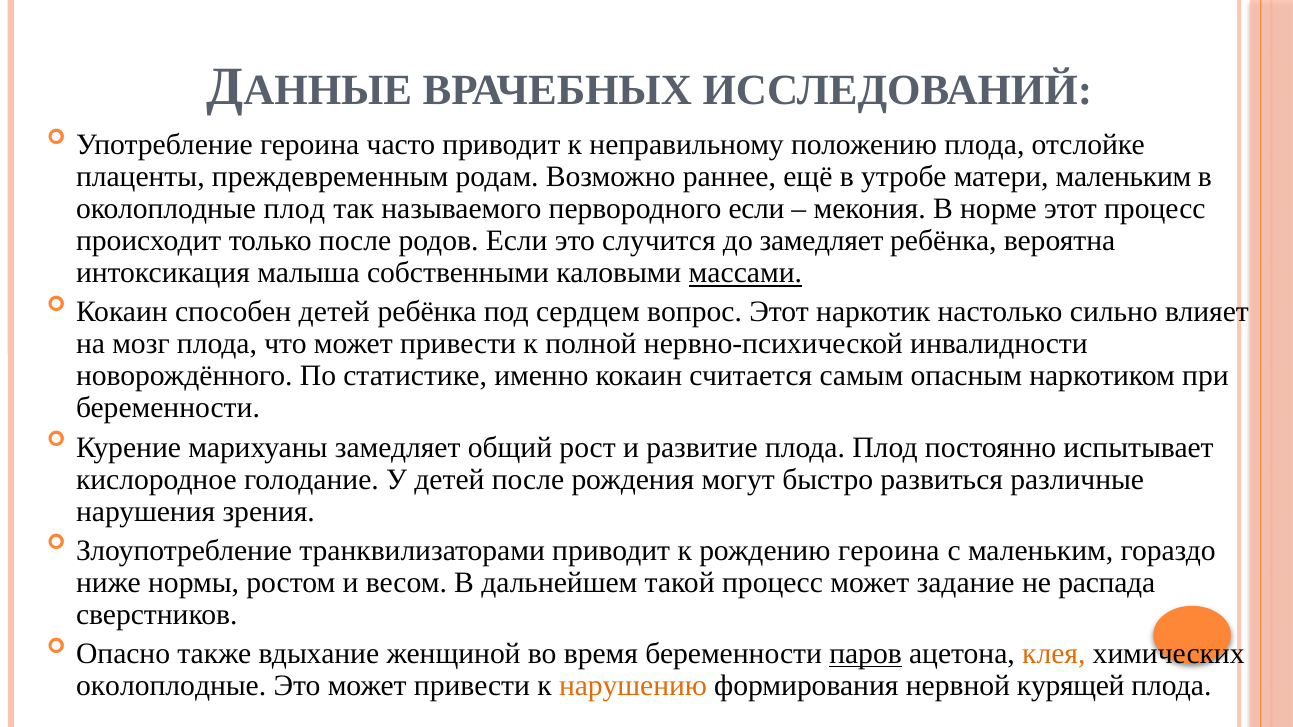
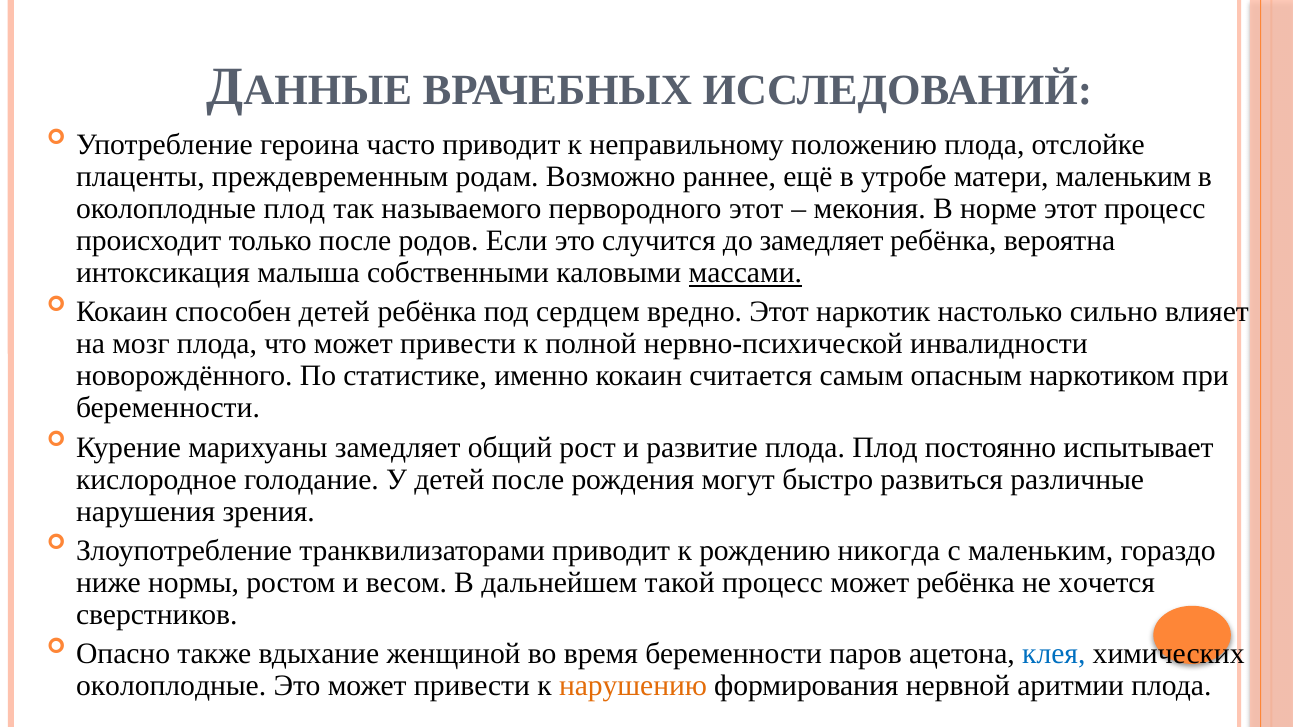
первородного если: если -> этот (756, 209)
вопрос: вопрос -> вредно (695, 312)
рождению героина: героина -> никогда (889, 551)
может задание: задание -> ребёнка (966, 583)
распада: распада -> хочется (1107, 583)
паров underline: present -> none (866, 654)
клея colour: orange -> blue (1054, 654)
курящей: курящей -> аритмии (1071, 686)
